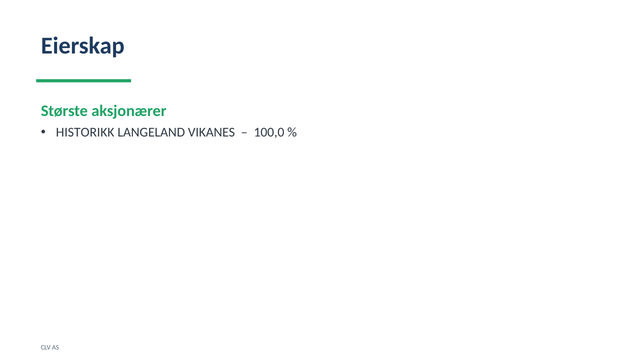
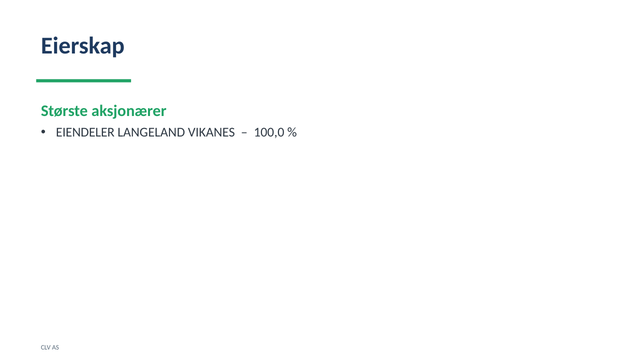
HISTORIKK: HISTORIKK -> EIENDELER (85, 132)
